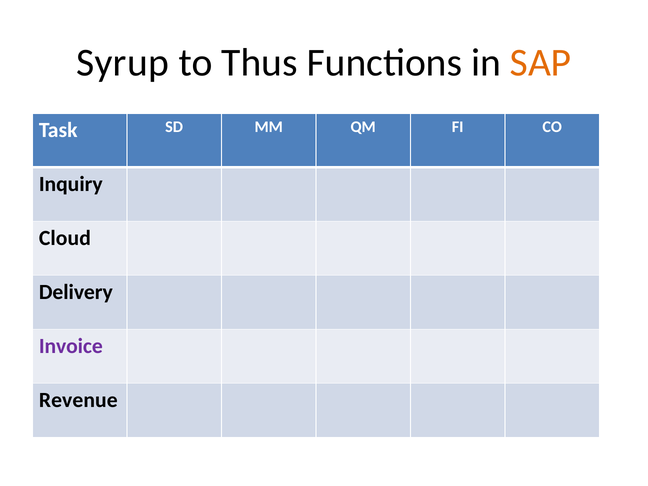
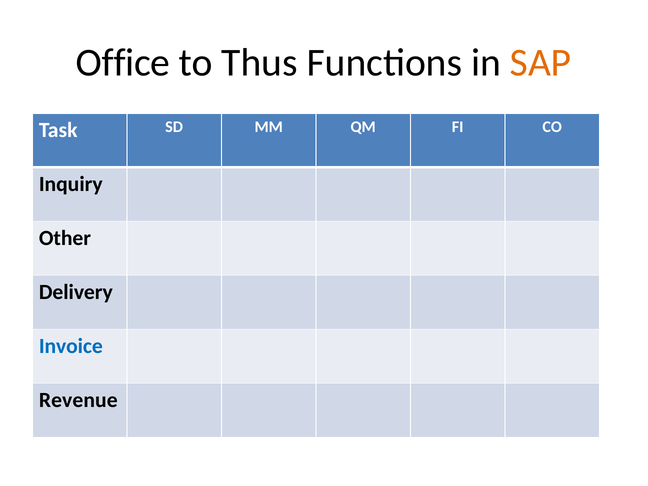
Syrup: Syrup -> Office (123, 63)
Cloud: Cloud -> Other (65, 238)
Invoice colour: purple -> blue (71, 346)
